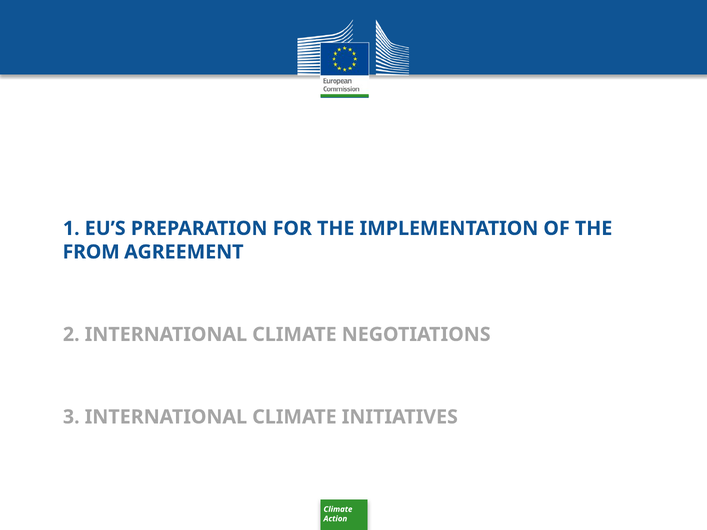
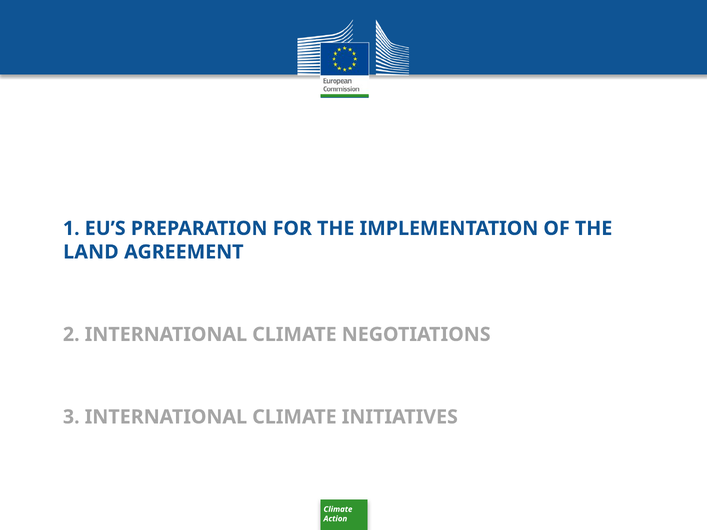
FROM: FROM -> LAND (91, 252)
